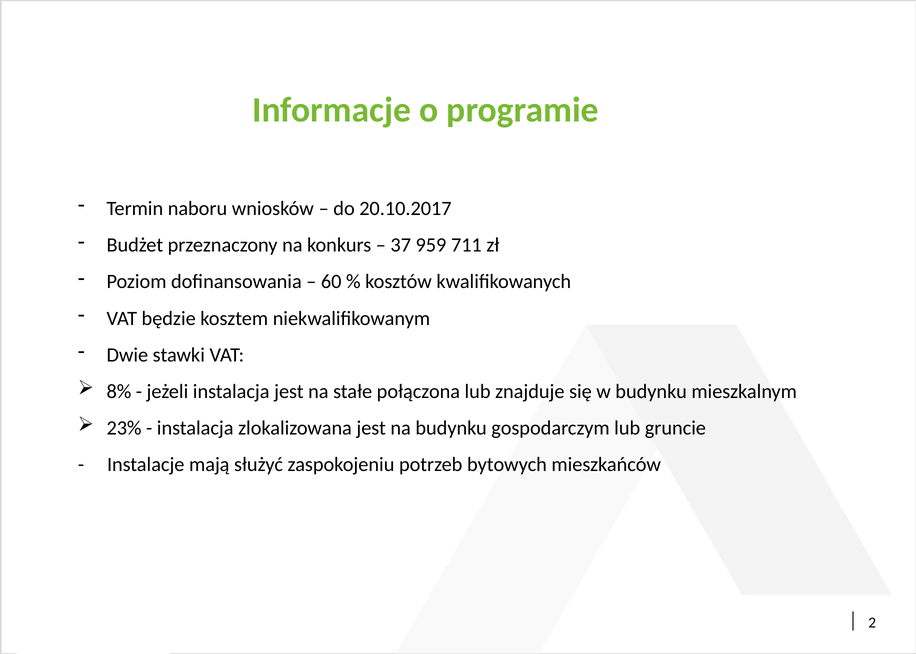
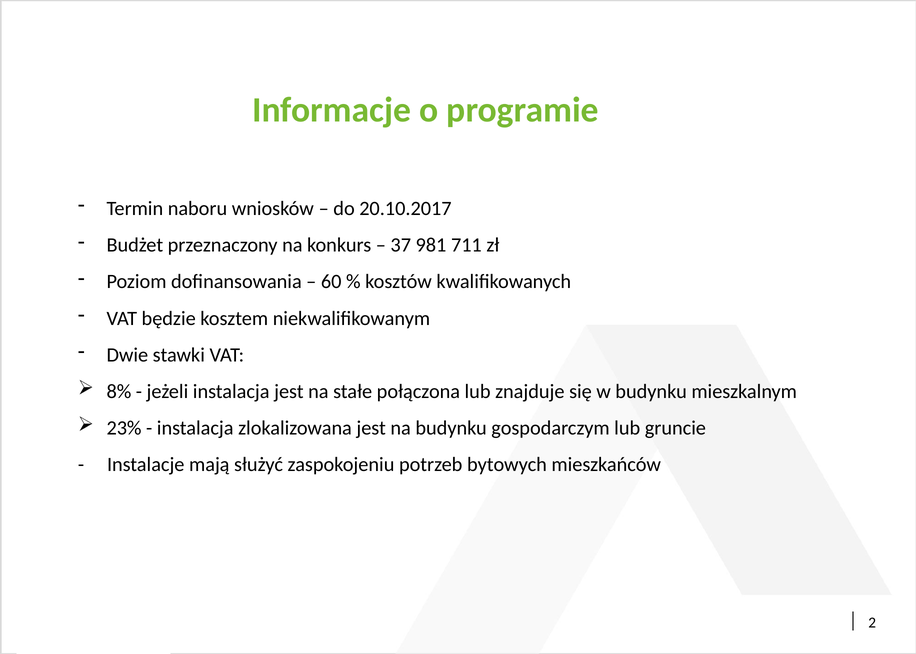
959: 959 -> 981 (431, 245)
